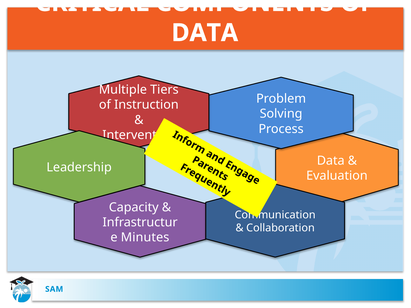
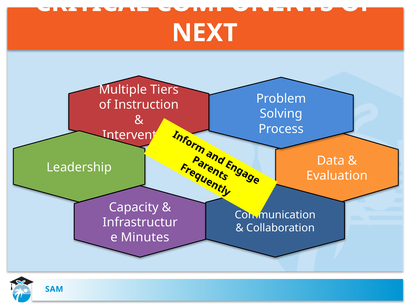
DATA: DATA -> NEXT (205, 33)
